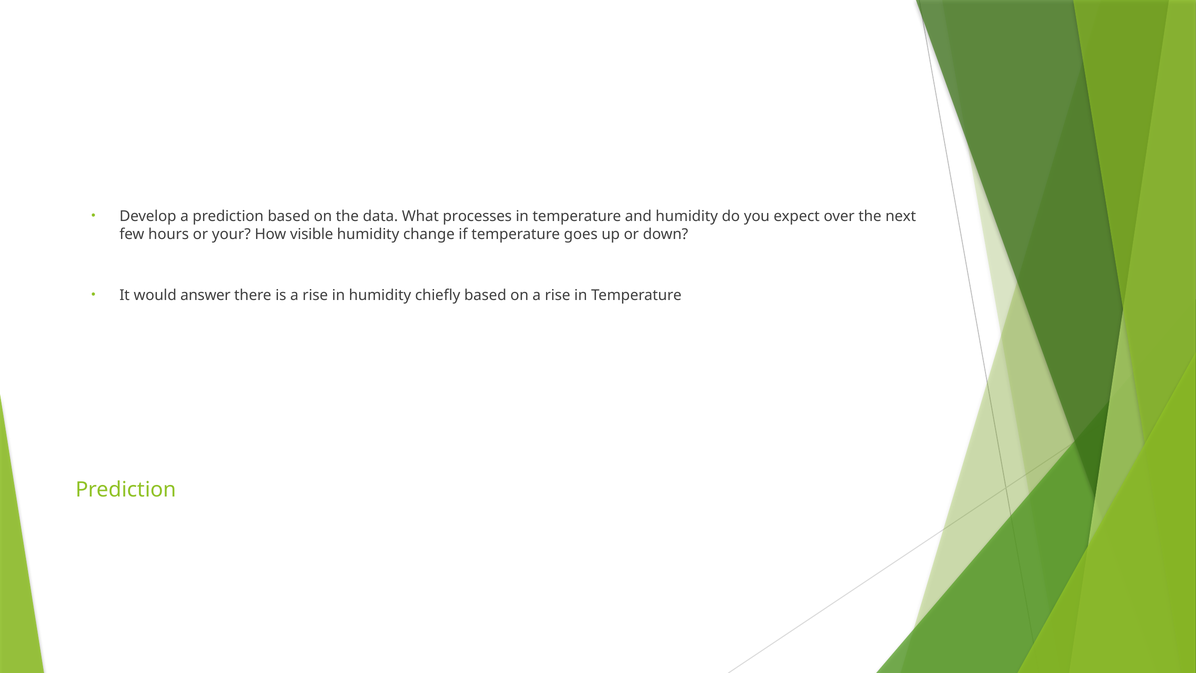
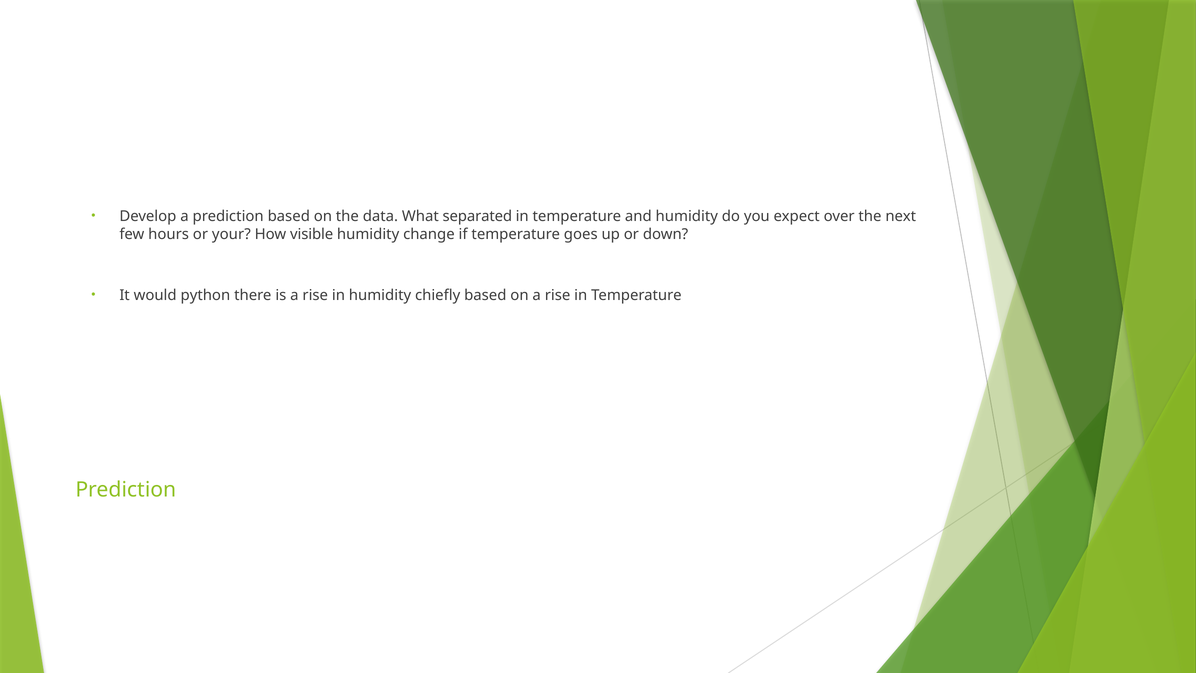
processes: processes -> separated (477, 216)
answer: answer -> python (205, 295)
